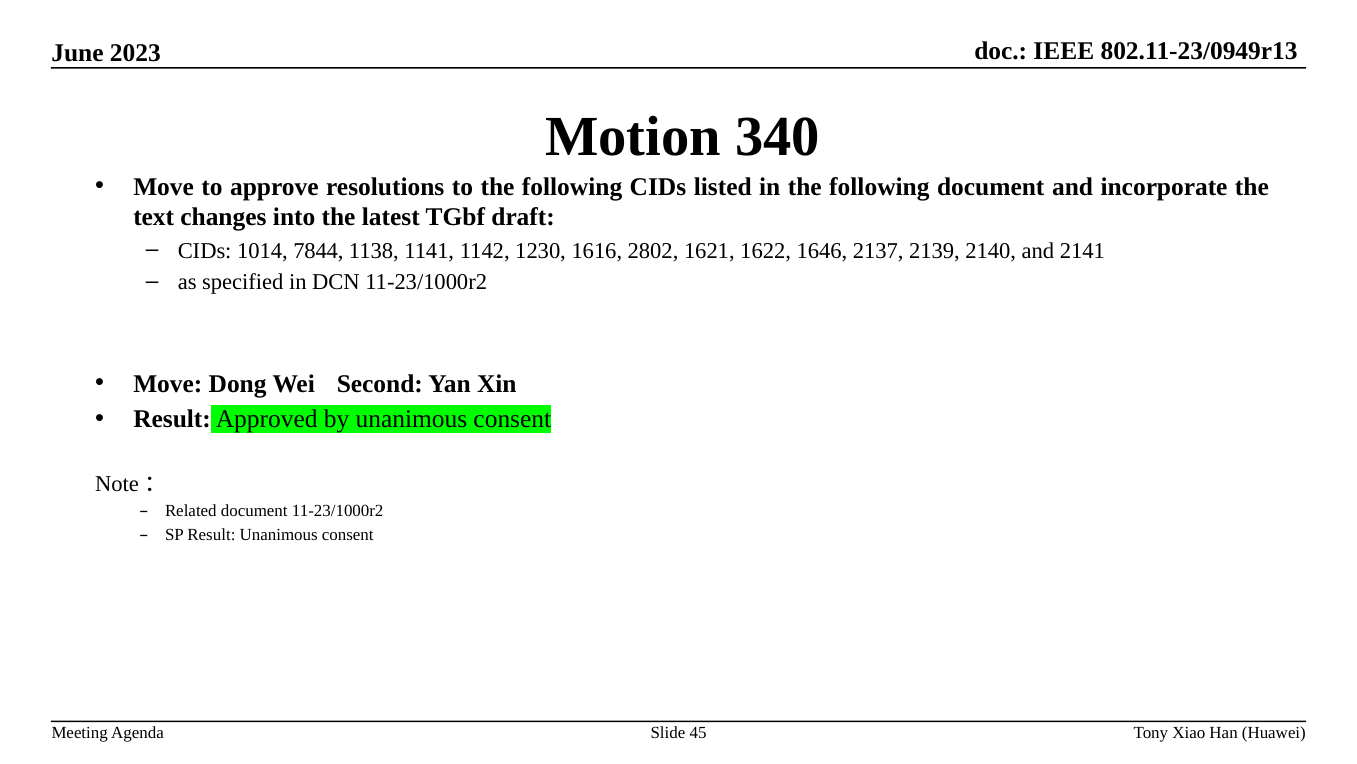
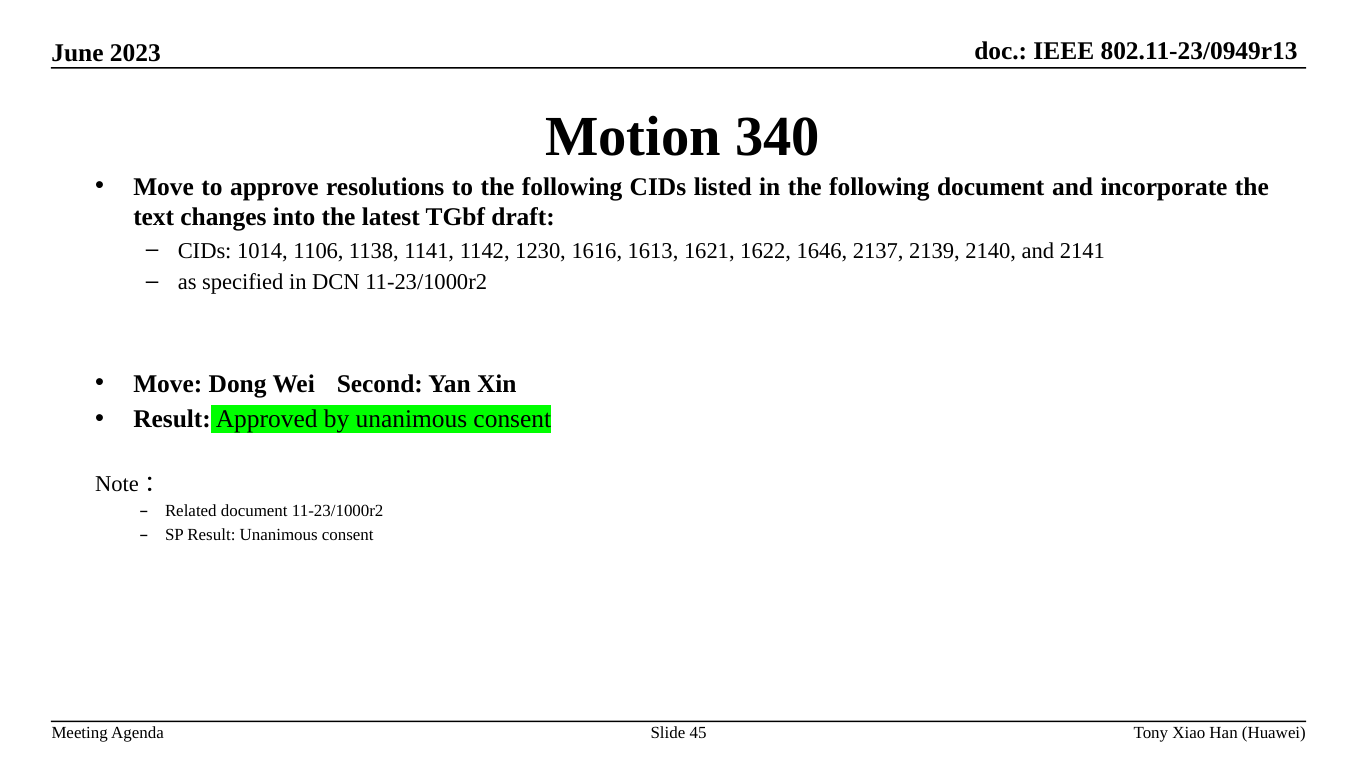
7844: 7844 -> 1106 (318, 250)
2802: 2802 -> 1613 (653, 250)
